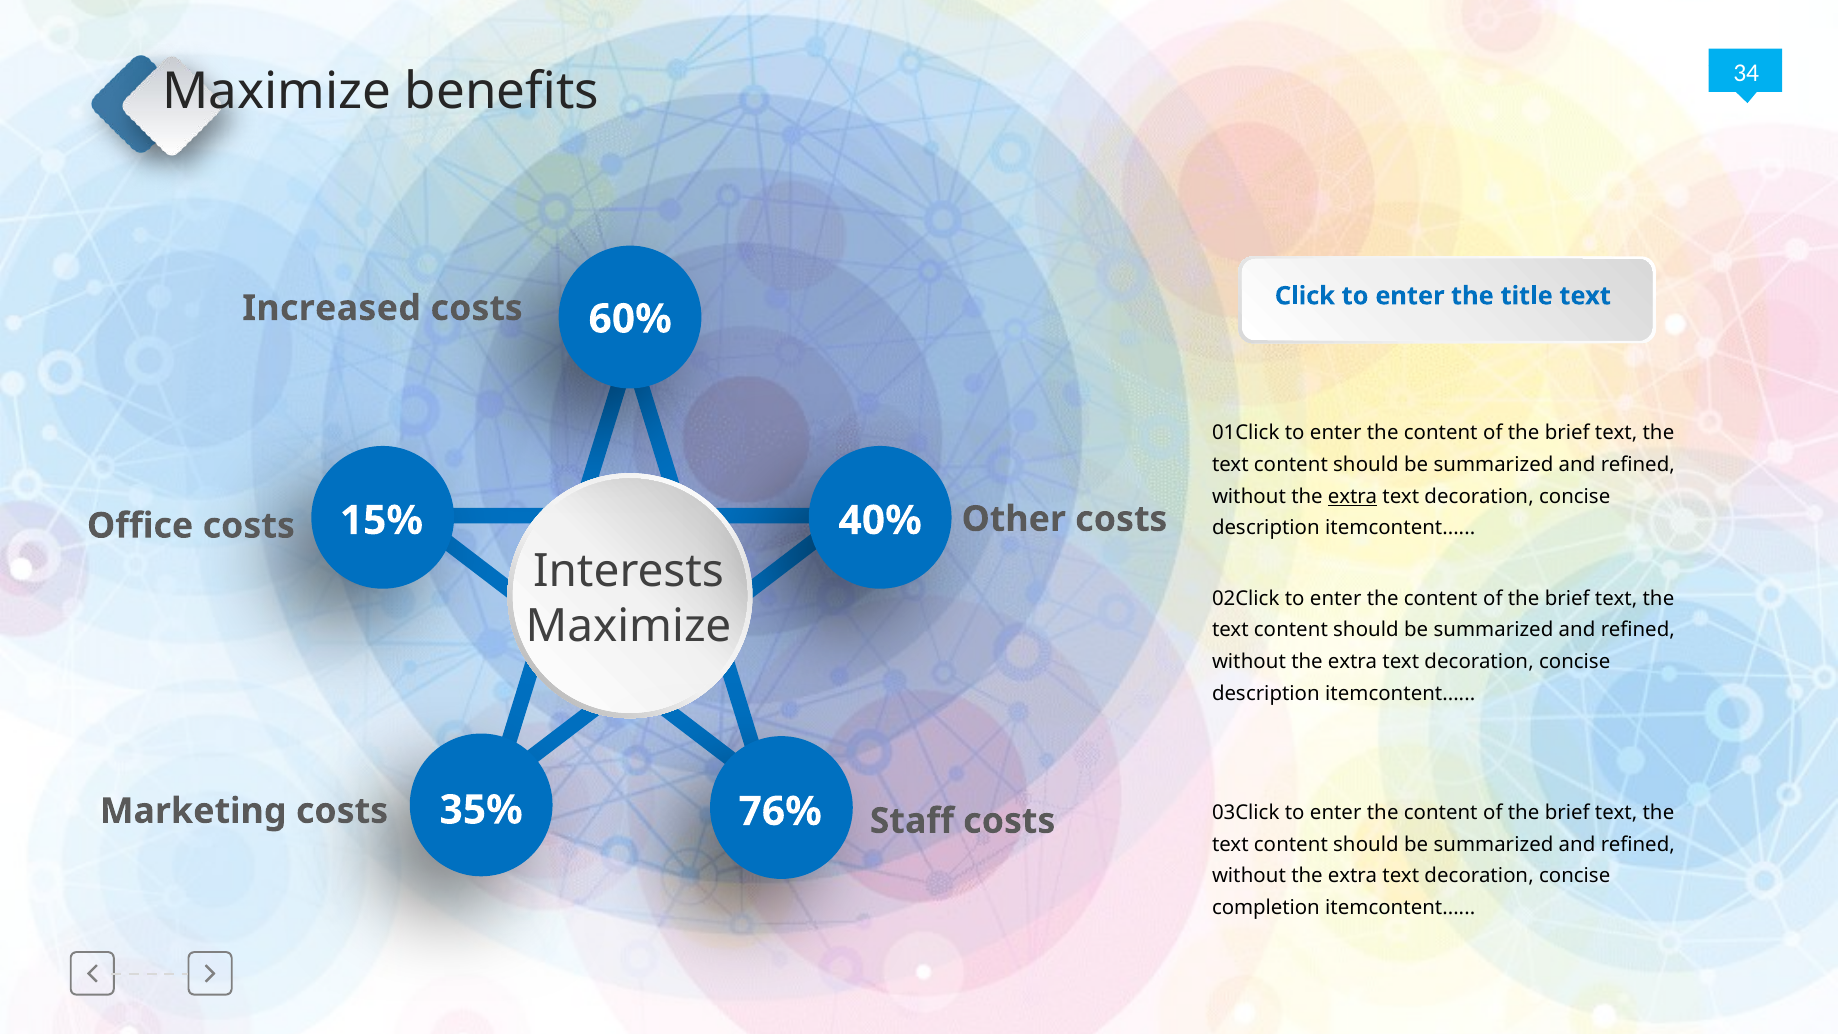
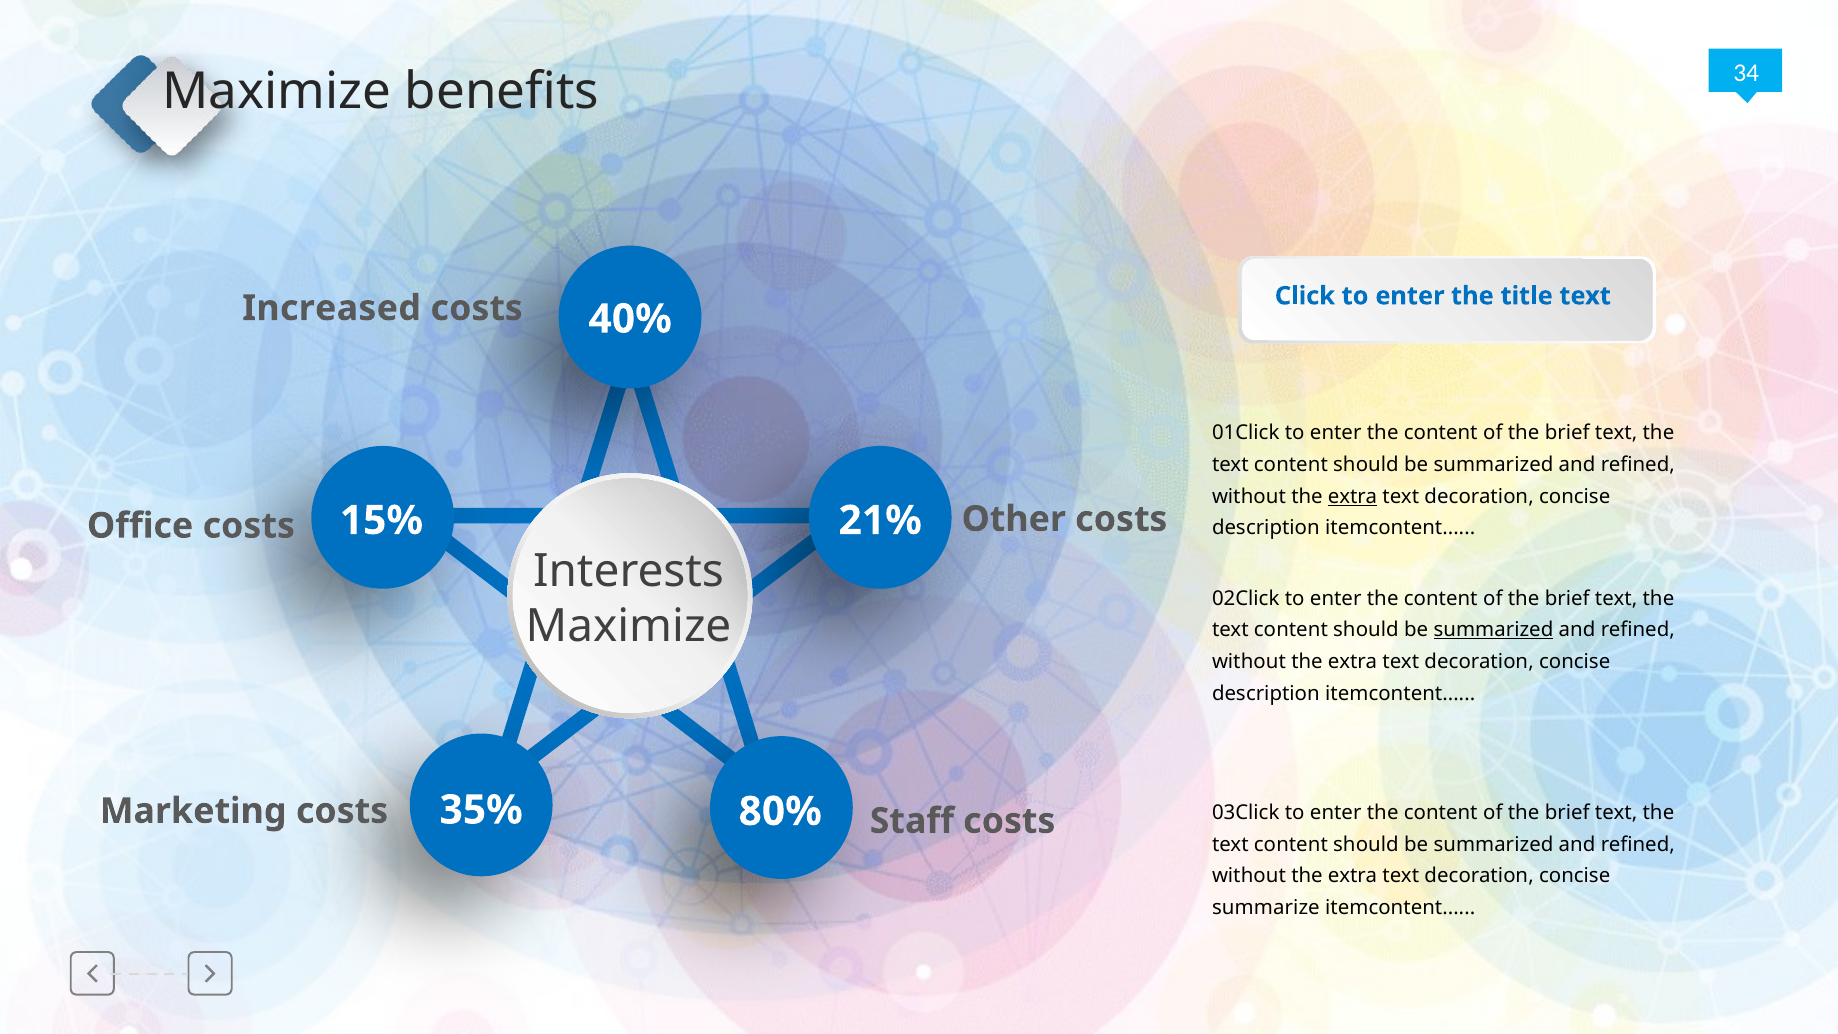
60%: 60% -> 40% (630, 319)
40%: 40% -> 21% (880, 520)
summarized underline: none -> present (1493, 630)
76%: 76% -> 80% (780, 811)
completion: completion -> summarize (1266, 908)
